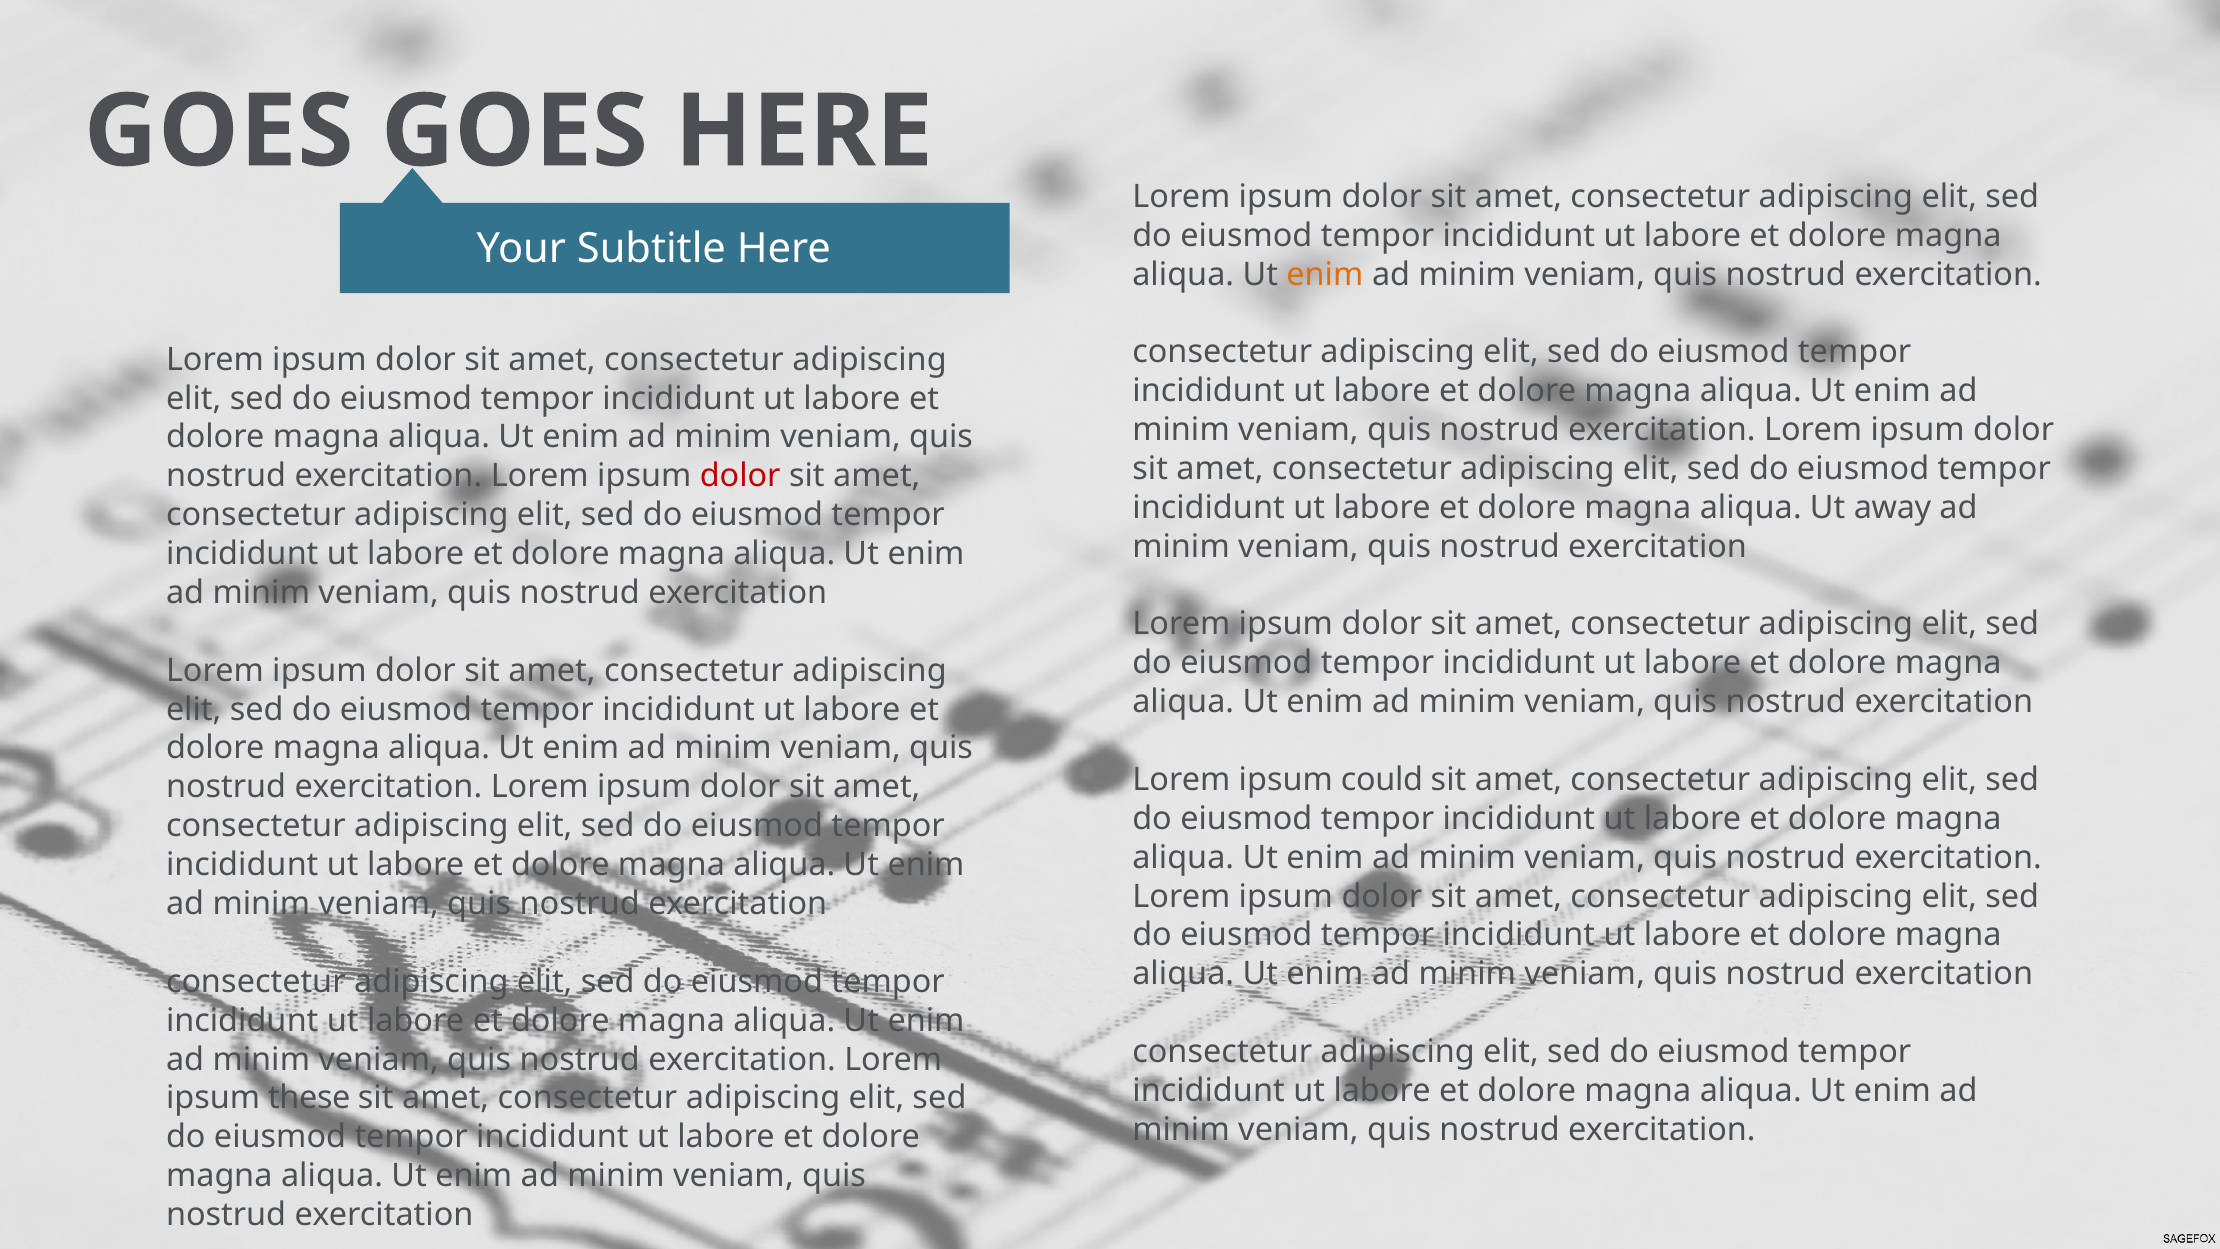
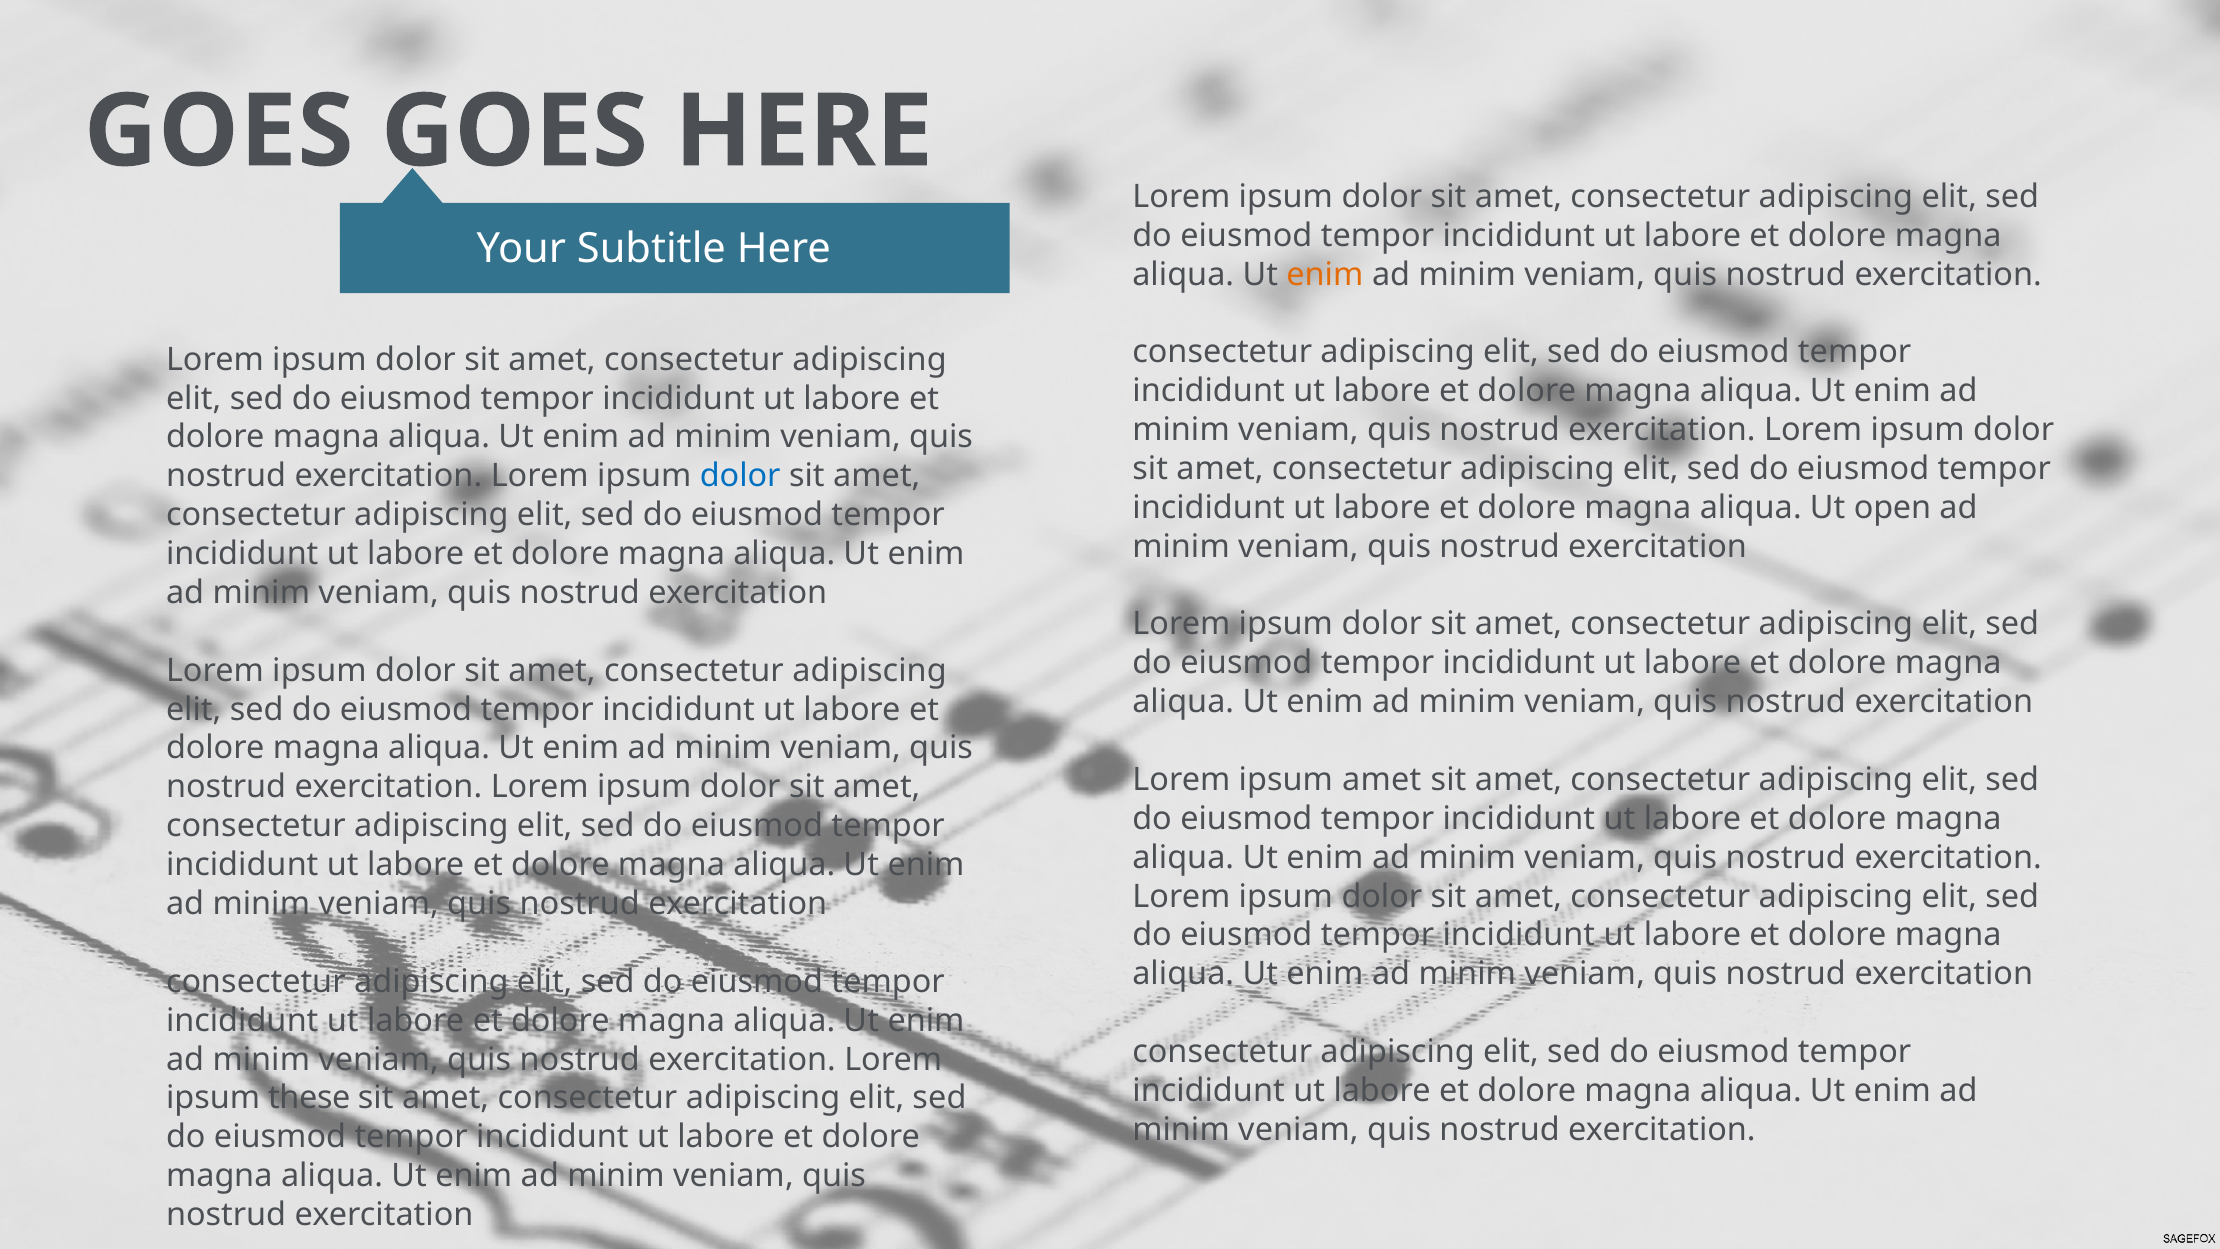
dolor colour: red -> blue (740, 476)
away: away -> open (1892, 507)
ipsum could: could -> amet (1382, 780)
